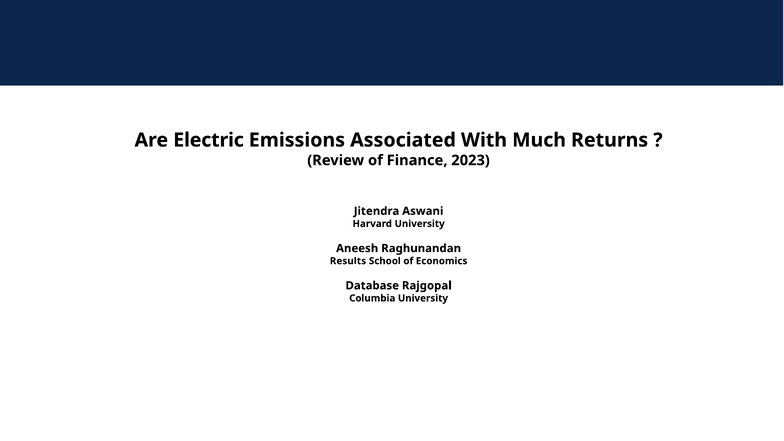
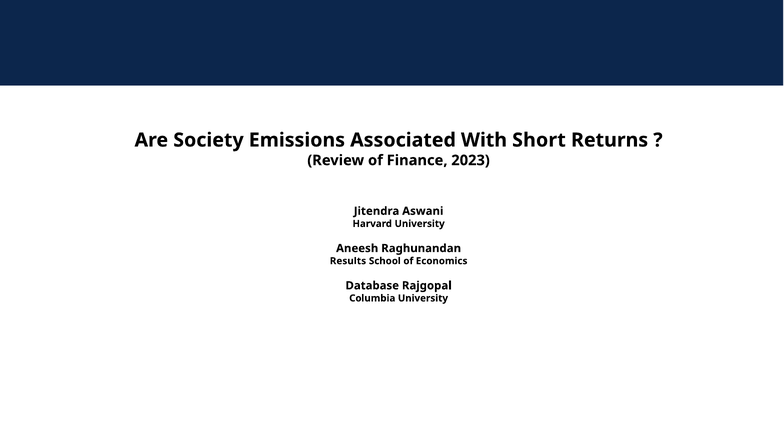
Electric: Electric -> Society (208, 140)
Much: Much -> Short (539, 140)
